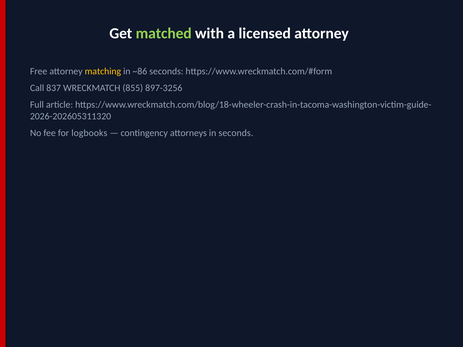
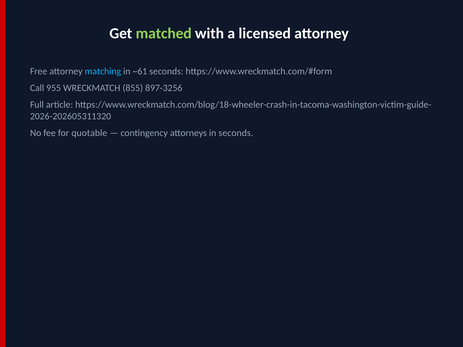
matching colour: yellow -> light blue (103, 71)
~86: ~86 -> ~61 (140, 71)
837: 837 -> 955 (54, 88)
logbooks: logbooks -> quotable (89, 133)
